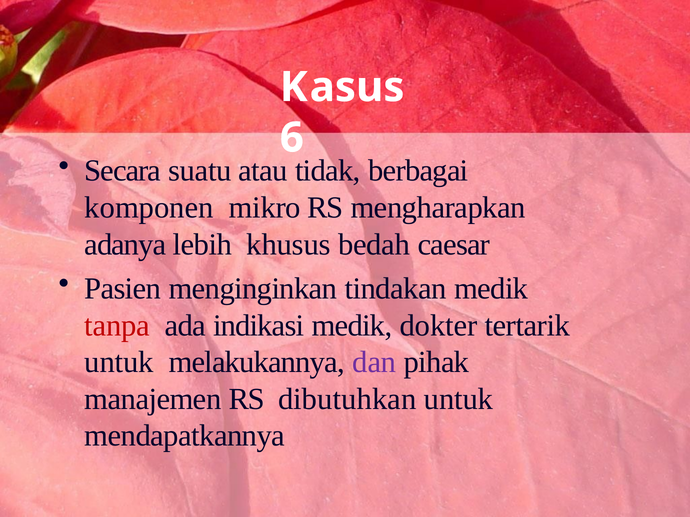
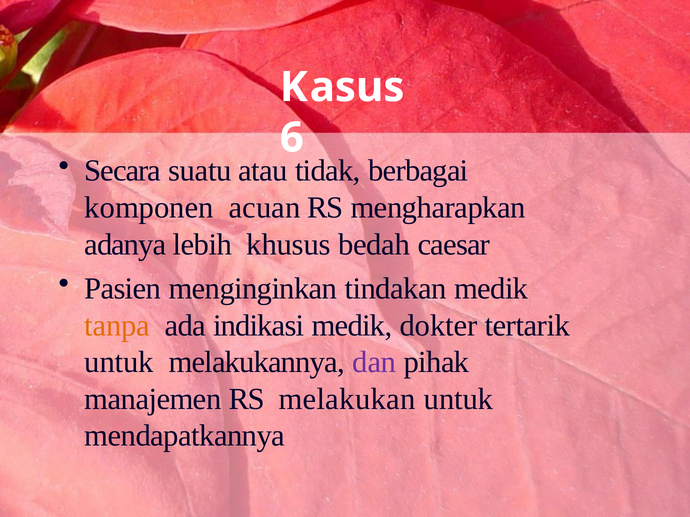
mikro: mikro -> acuan (265, 208)
tanpa colour: red -> orange (117, 326)
dibutuhkan: dibutuhkan -> melakukan (347, 399)
